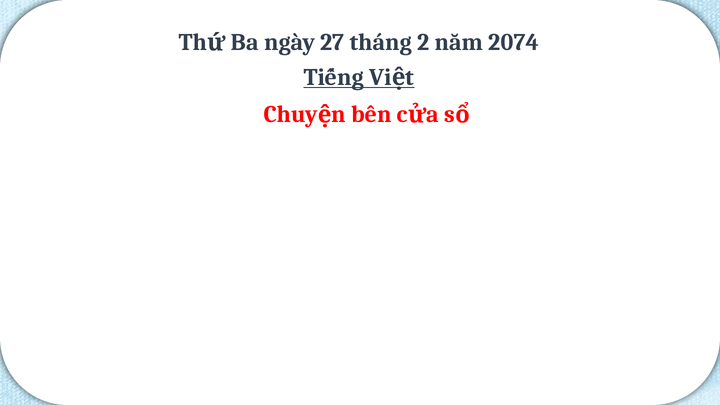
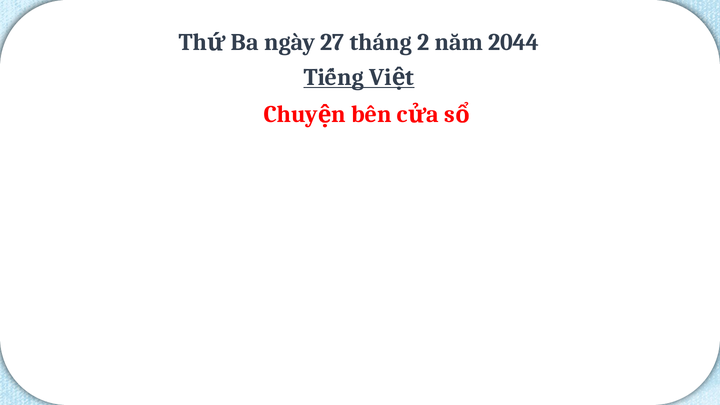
2074: 2074 -> 2044 (514, 43)
